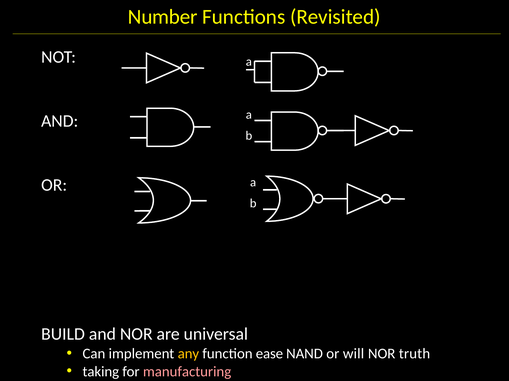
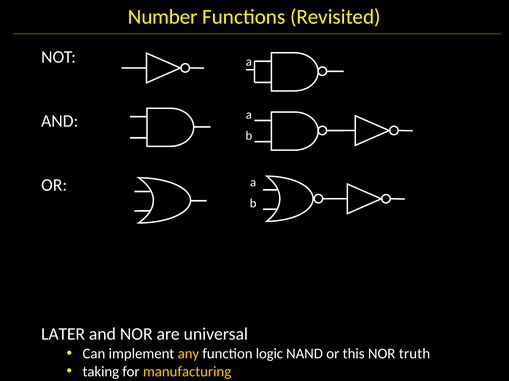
BUILD: BUILD -> LATER (63, 335)
ease: ease -> logic (269, 354)
will: will -> this (354, 354)
manufacturing colour: pink -> yellow (187, 372)
